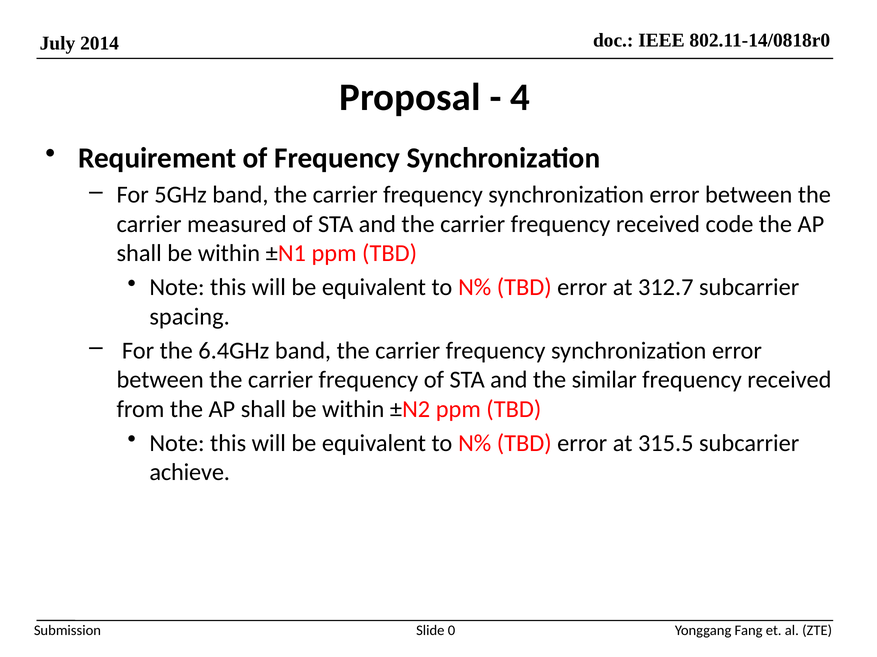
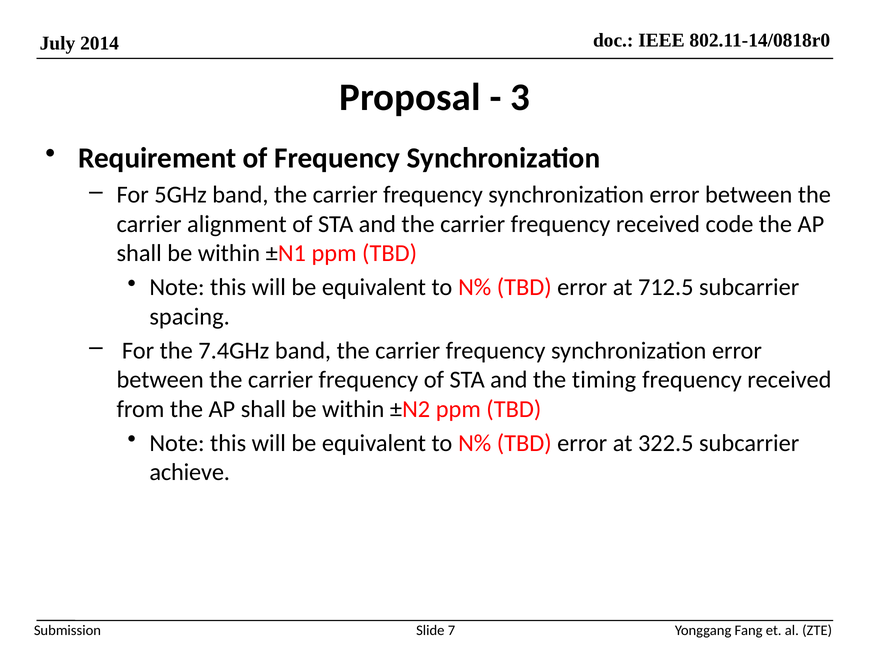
4: 4 -> 3 (520, 98)
measured: measured -> alignment (237, 224)
312.7: 312.7 -> 712.5 (666, 288)
6.4GHz: 6.4GHz -> 7.4GHz (234, 351)
similar: similar -> timing (604, 380)
315.5: 315.5 -> 322.5 (666, 444)
0: 0 -> 7 (451, 631)
